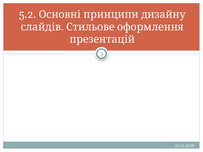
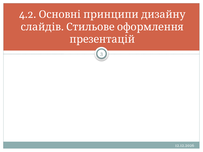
5.2: 5.2 -> 4.2 (28, 14)
